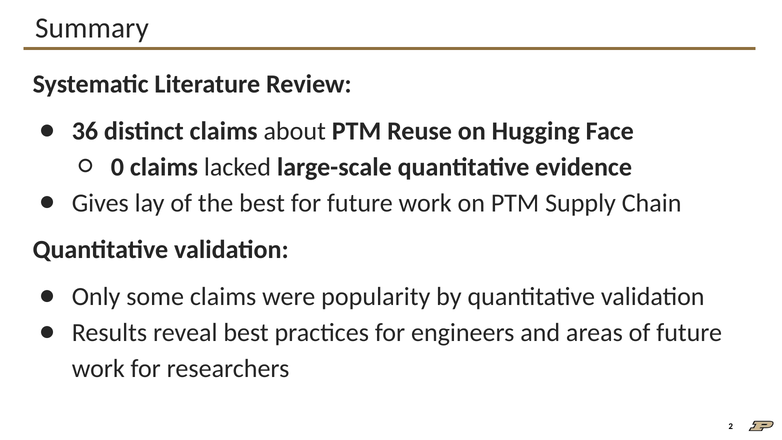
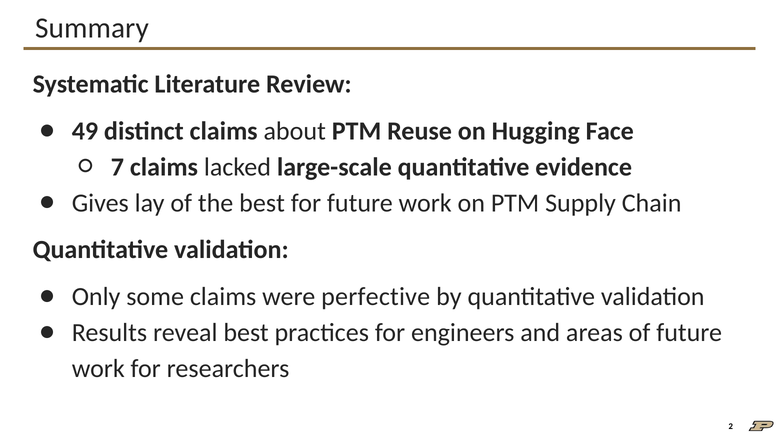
36: 36 -> 49 (85, 131)
0: 0 -> 7 (117, 167)
popularity: popularity -> perfective (376, 296)
